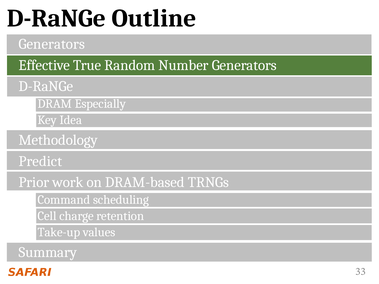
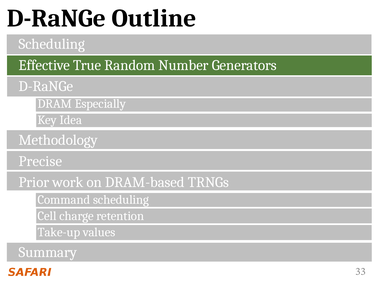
Generators: Generators -> Scheduling (52, 44)
Predict: Predict -> Precise (40, 161)
